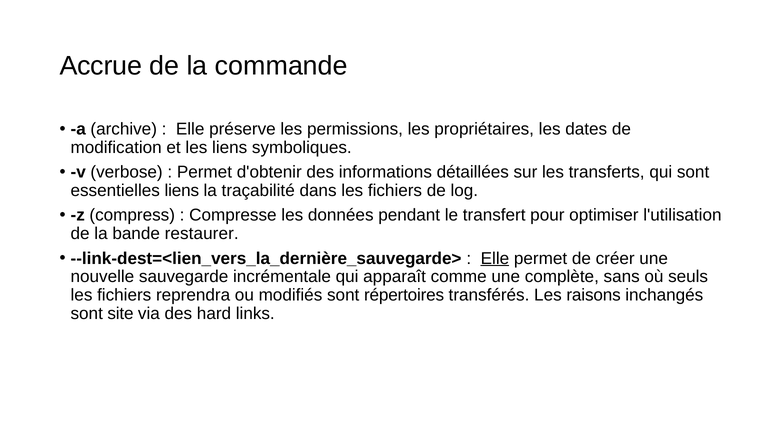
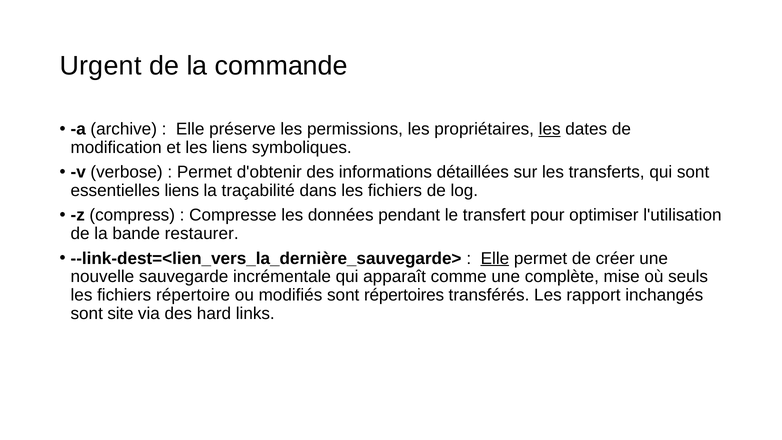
Accrue: Accrue -> Urgent (101, 66)
les underline: none -> present (550, 129)
sans: sans -> mise (622, 277)
reprendra: reprendra -> répertoire (193, 295)
raisons: raisons -> rapport (594, 295)
